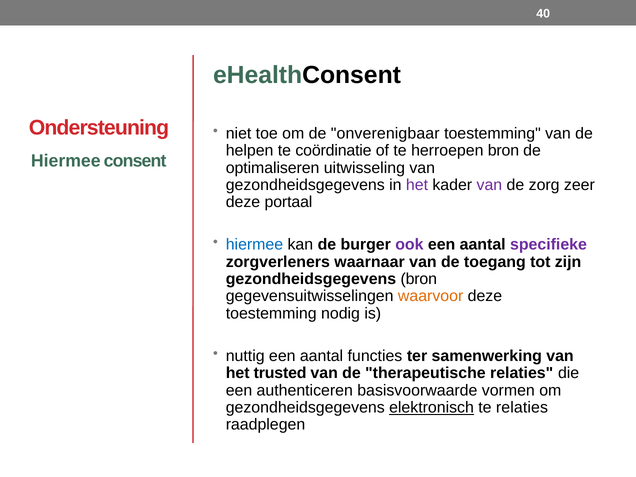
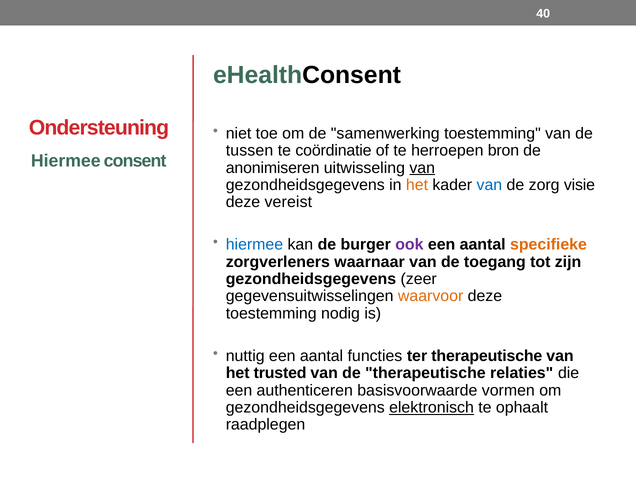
onverenigbaar: onverenigbaar -> samenwerking (385, 133)
helpen: helpen -> tussen (250, 151)
optimaliseren: optimaliseren -> anonimiseren (273, 168)
van underline: none -> present (422, 168)
het colour: purple -> orange (417, 185)
van colour: purple -> blue (489, 185)
zeer: zeer -> visie (579, 185)
portaal: portaal -> vereist (288, 202)
specifieke colour: purple -> orange (548, 245)
gezondheidsgegevens bron: bron -> zeer (419, 279)
ter samenwerking: samenwerking -> therapeutische (487, 356)
te relaties: relaties -> ophaalt (522, 408)
